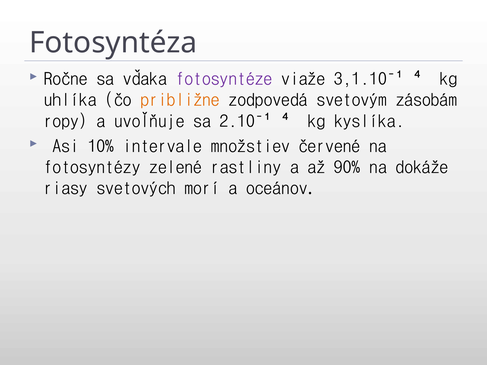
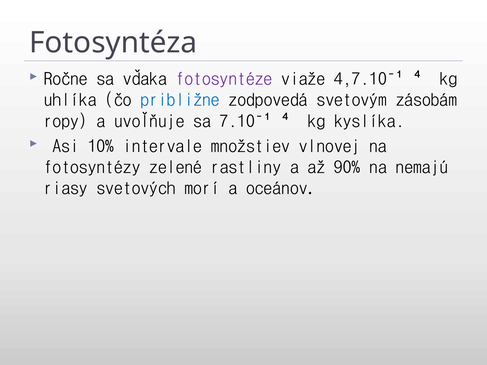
3,1.10ˉ¹⁴: 3,1.10ˉ¹⁴ -> 4,7.10ˉ¹⁴ (382, 79)
približne colour: orange -> blue (180, 100)
2.10ˉ¹⁴: 2.10ˉ¹⁴ -> 7.10ˉ¹⁴ (259, 121)
červené: červené -> vlnovej (330, 146)
dokáže: dokáže -> nemajú (422, 168)
